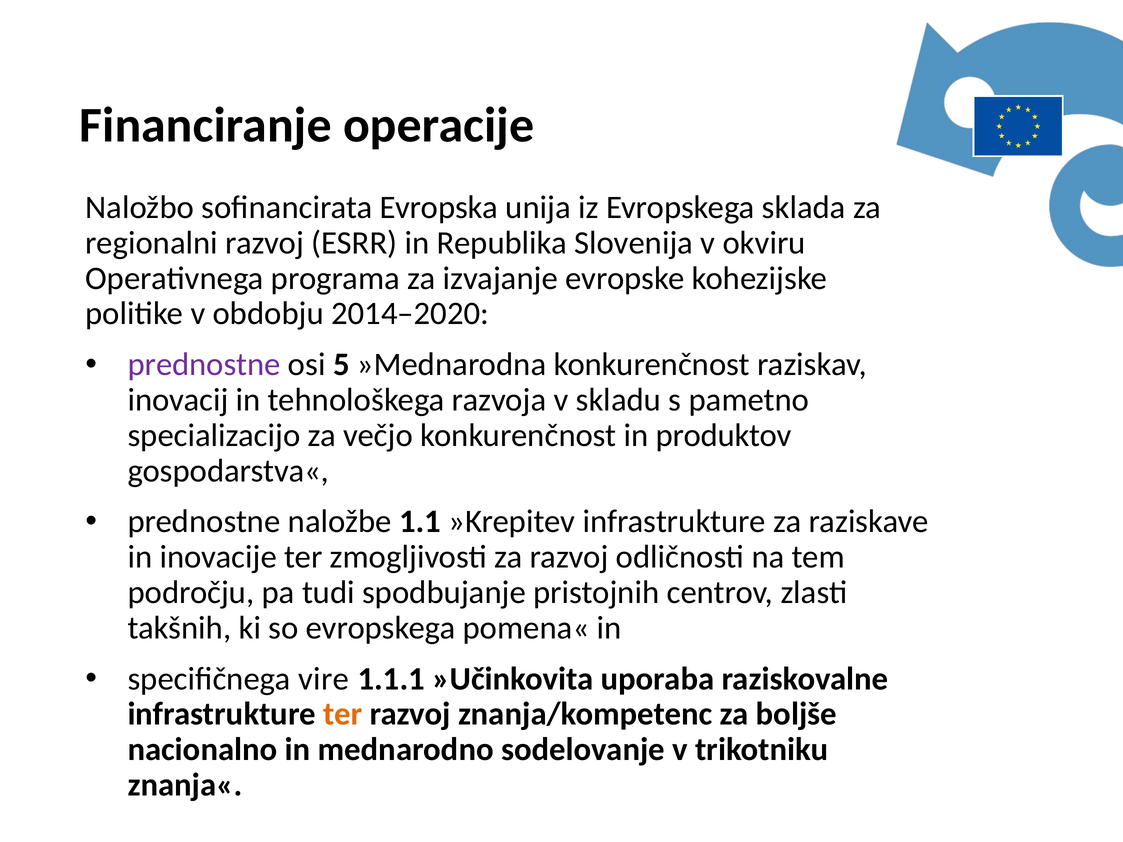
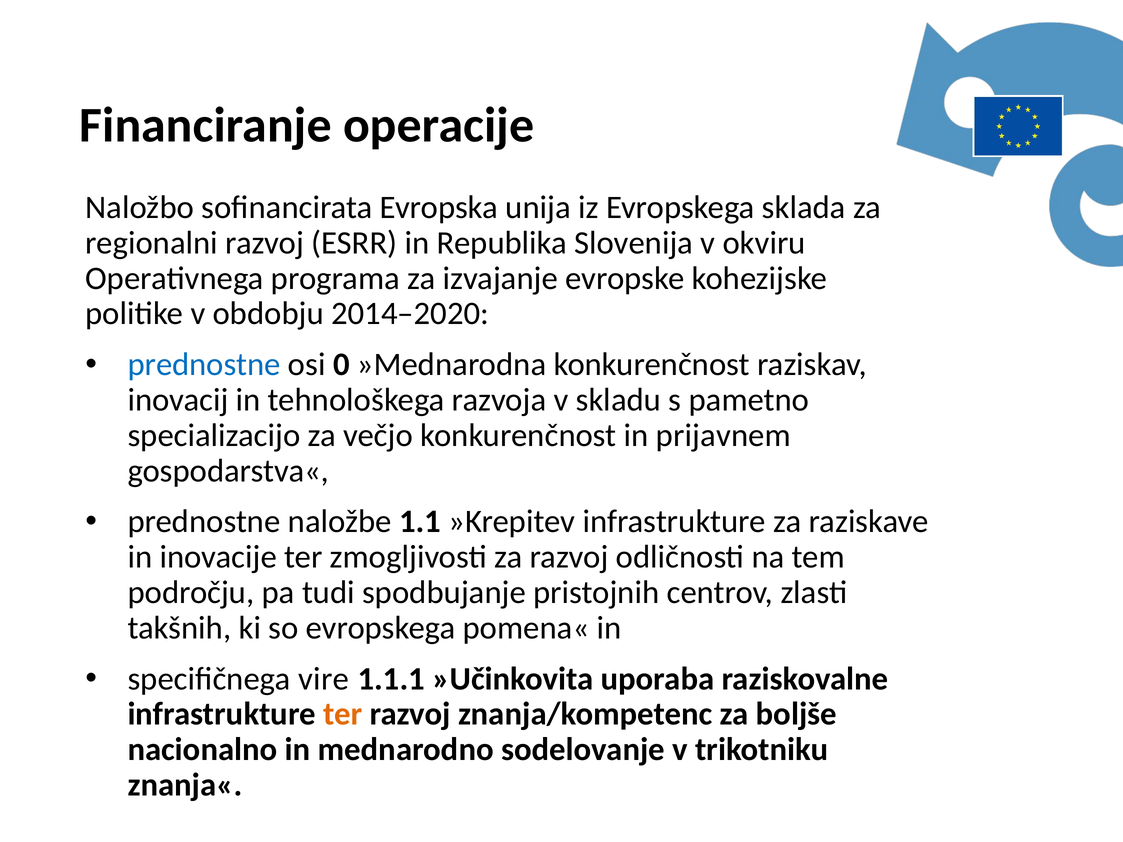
prednostne colour: purple -> blue (204, 365)
5: 5 -> 0 (341, 365)
produktov: produktov -> prijavnem (723, 435)
